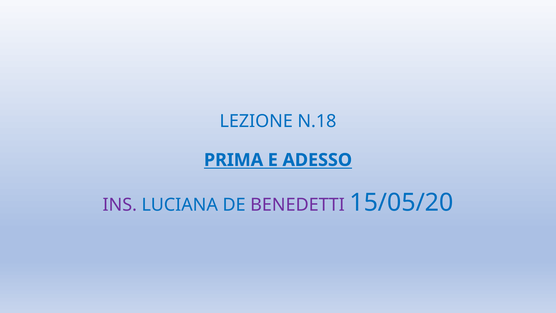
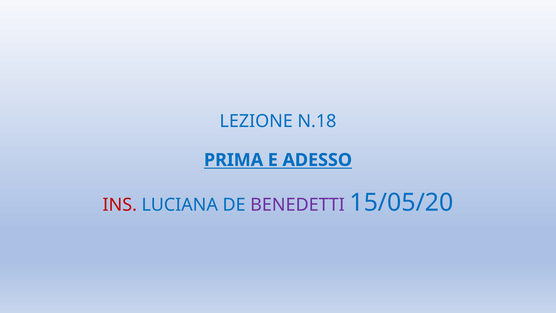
INS colour: purple -> red (120, 205)
